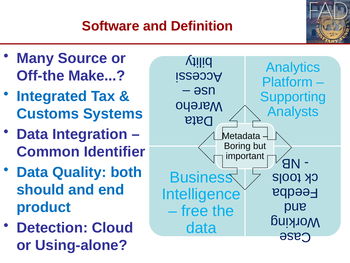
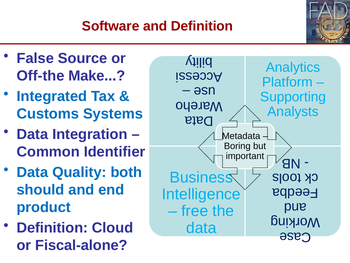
Many: Many -> False (35, 58)
Detection: Detection -> Definition (52, 227)
Using-alone: Using-alone -> Fiscal-alone (81, 245)
